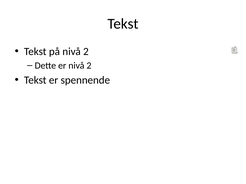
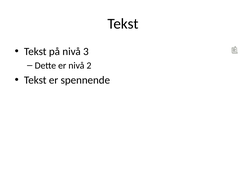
på nivå 2: 2 -> 3 (86, 52)
